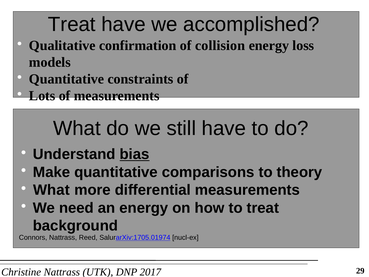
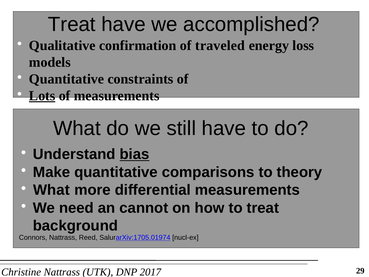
collision: collision -> traveled (220, 45)
Lots underline: none -> present (42, 96)
an energy: energy -> cannot (144, 208)
